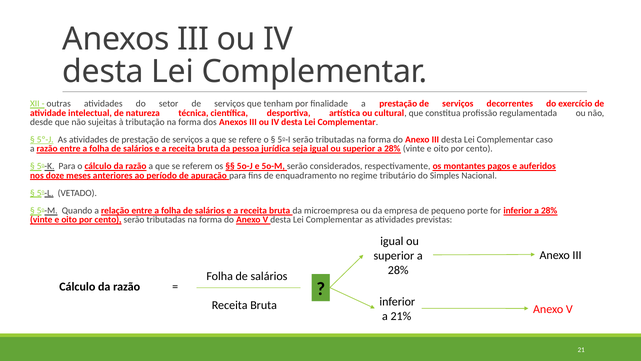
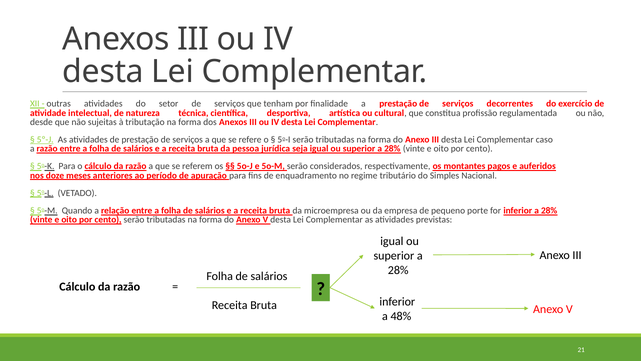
21%: 21% -> 48% (401, 316)
